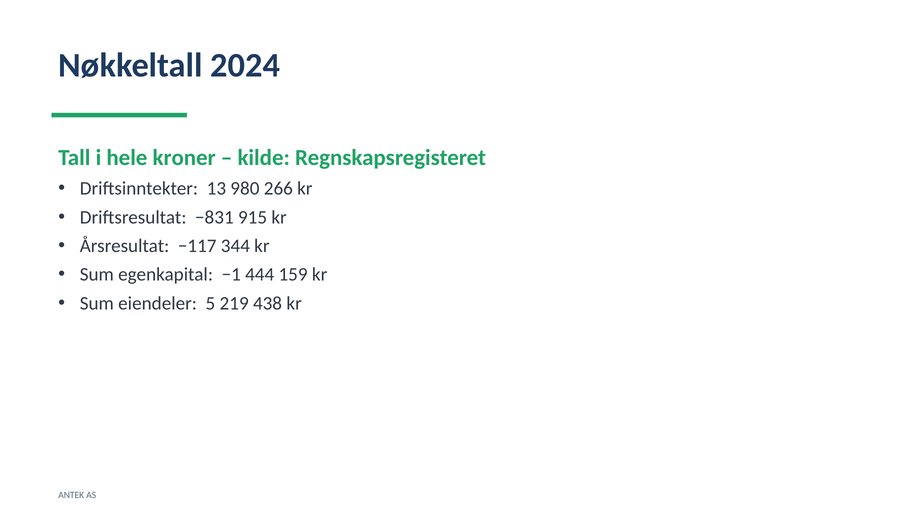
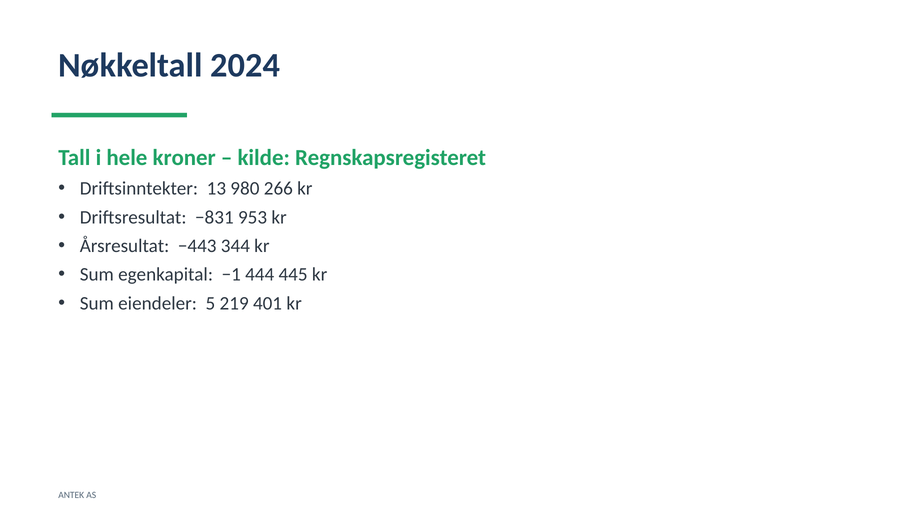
915: 915 -> 953 (253, 217)
−117: −117 -> −443 (197, 246)
159: 159 -> 445 (293, 275)
438: 438 -> 401 (268, 303)
